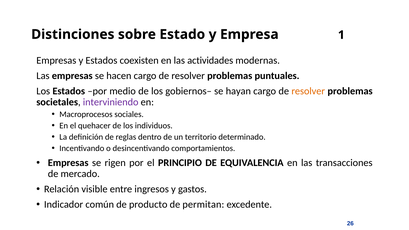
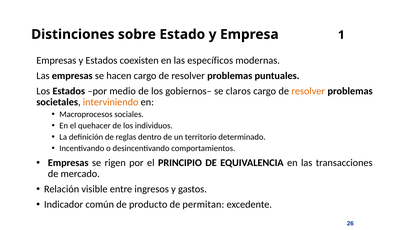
actividades: actividades -> específicos (210, 61)
hayan: hayan -> claros (238, 91)
interviniendo colour: purple -> orange (111, 102)
